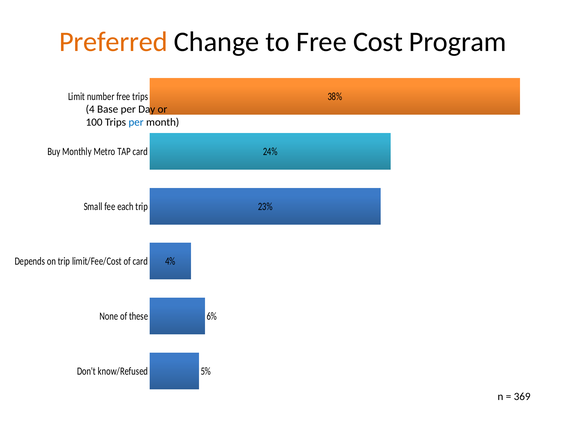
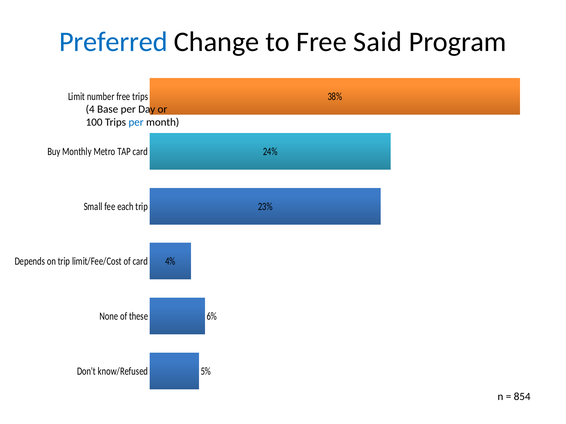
Preferred colour: orange -> blue (113, 42)
Cost: Cost -> Said (378, 42)
369: 369 -> 854 (522, 397)
